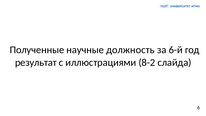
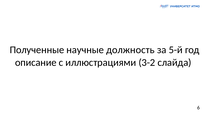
6-й: 6-й -> 5-й (176, 50)
результат: результат -> описание (36, 62)
8-2: 8-2 -> 3-2 (147, 62)
